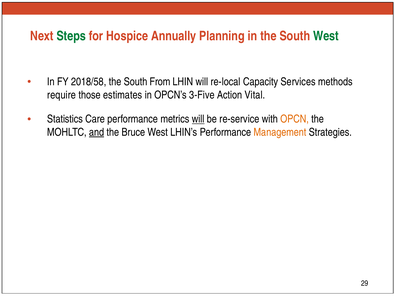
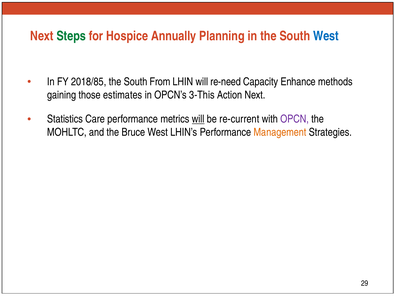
West colour: green -> blue (326, 36)
2018/58: 2018/58 -> 2018/85 (89, 82)
re-local: re-local -> re-need (226, 82)
Services: Services -> Enhance (298, 82)
require: require -> gaining (62, 95)
3-Five: 3-Five -> 3-This (202, 95)
Action Vital: Vital -> Next (255, 95)
re-service: re-service -> re-current (239, 119)
OPCN colour: orange -> purple (295, 119)
and underline: present -> none (97, 132)
